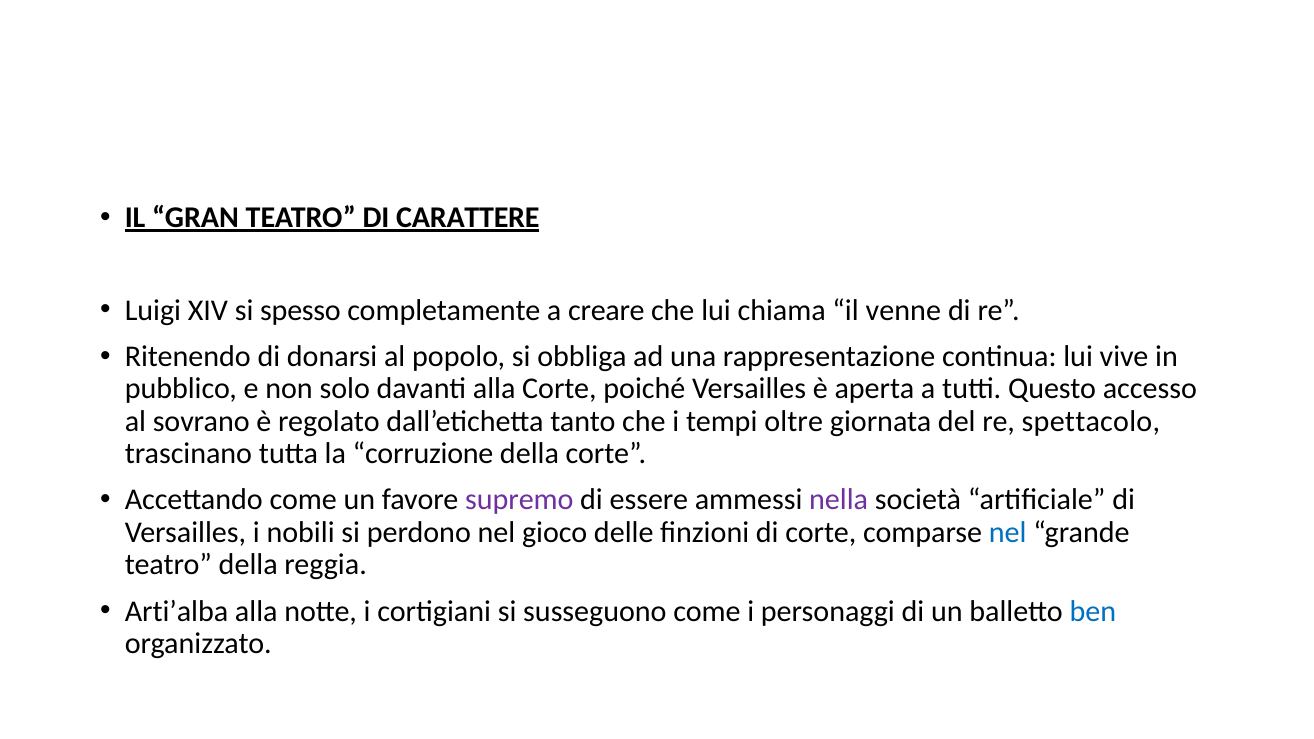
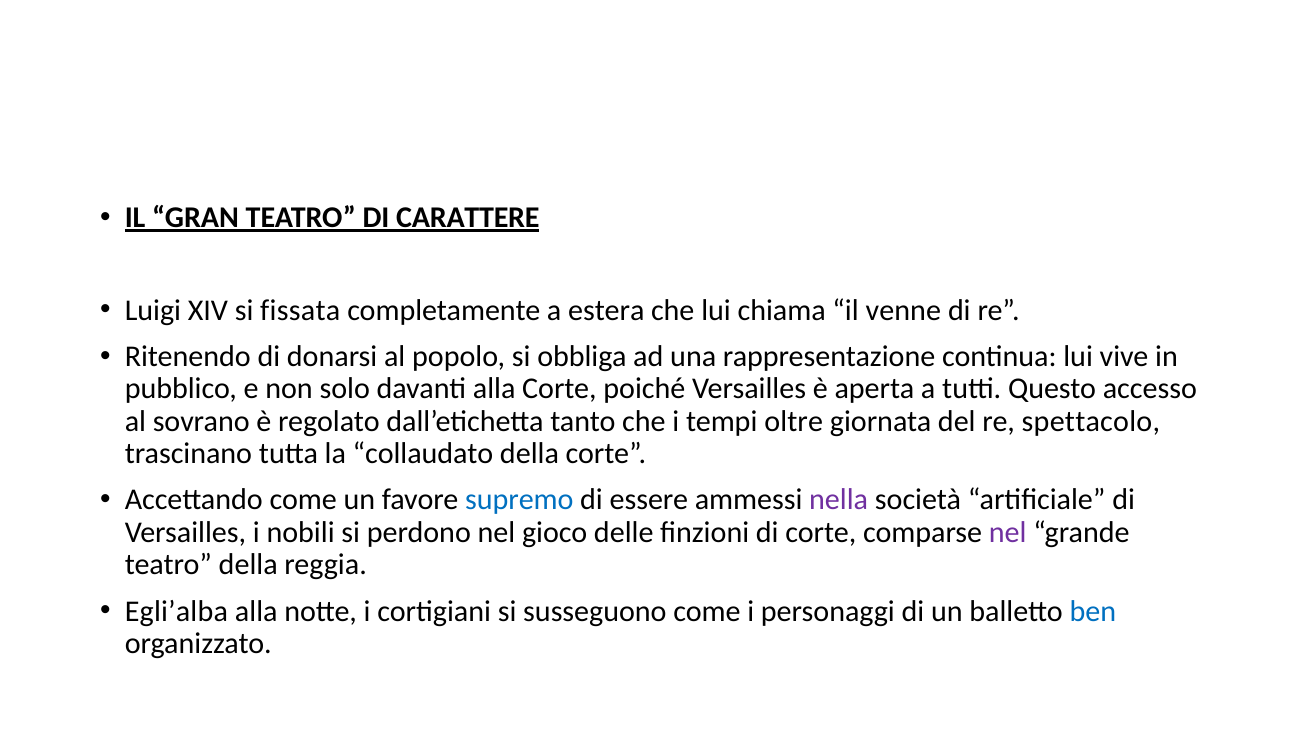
spesso: spesso -> fissata (300, 310)
creare: creare -> estera (606, 310)
corruzione: corruzione -> collaudato (423, 454)
supremo colour: purple -> blue (519, 500)
nel colour: blue -> purple (1008, 533)
Arti’alba: Arti’alba -> Egli’alba (176, 611)
